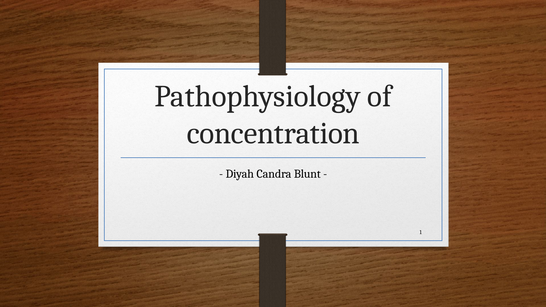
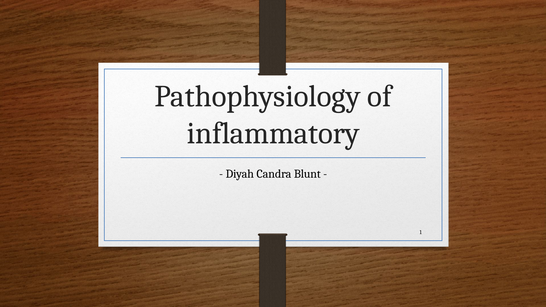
concentration: concentration -> inflammatory (273, 133)
